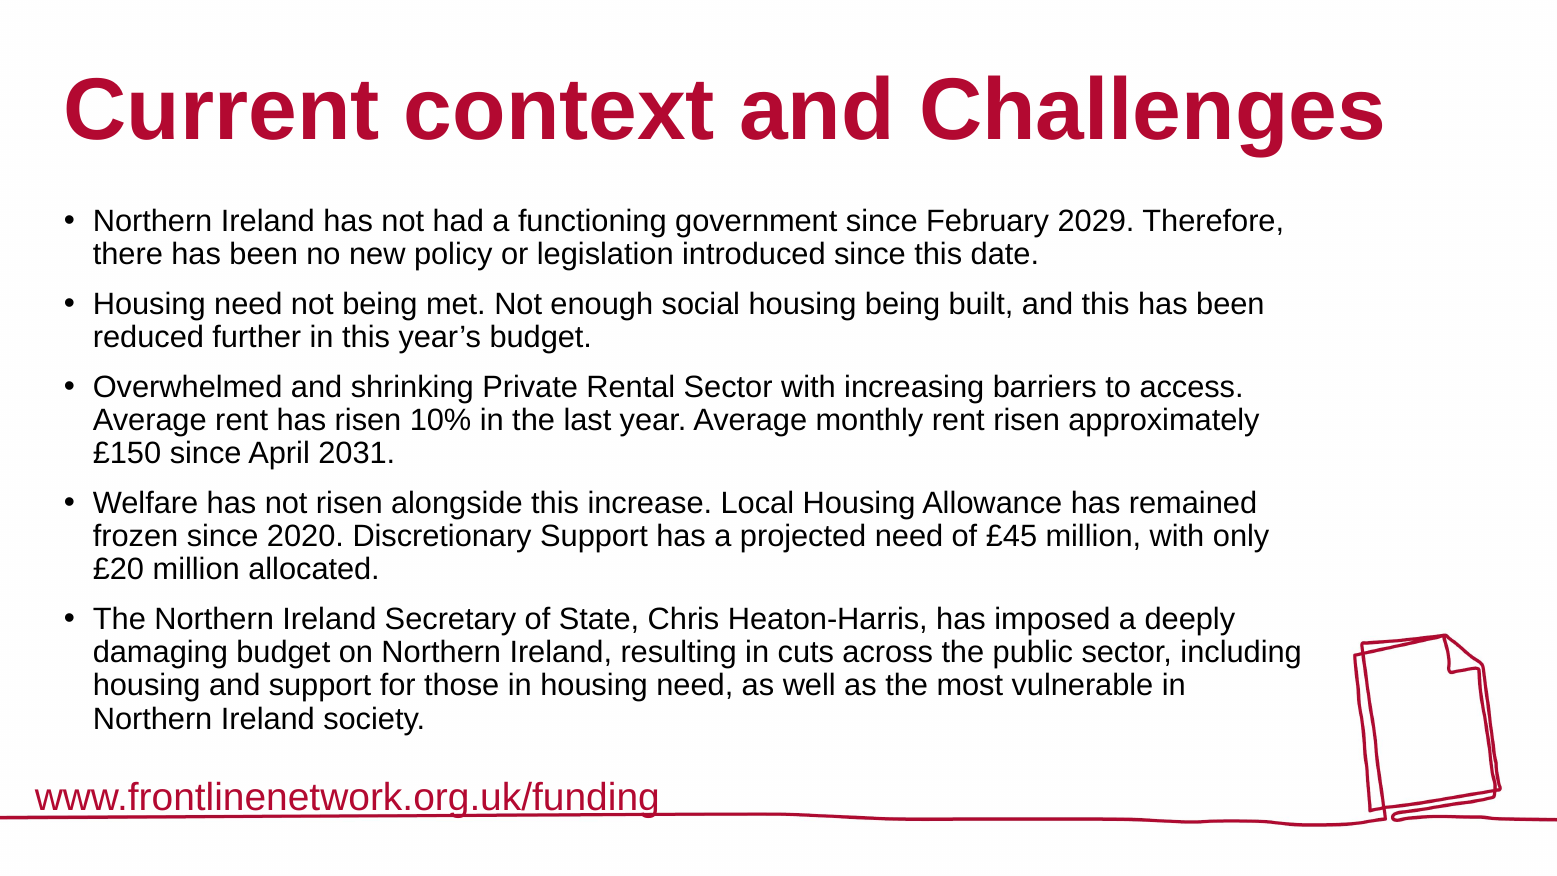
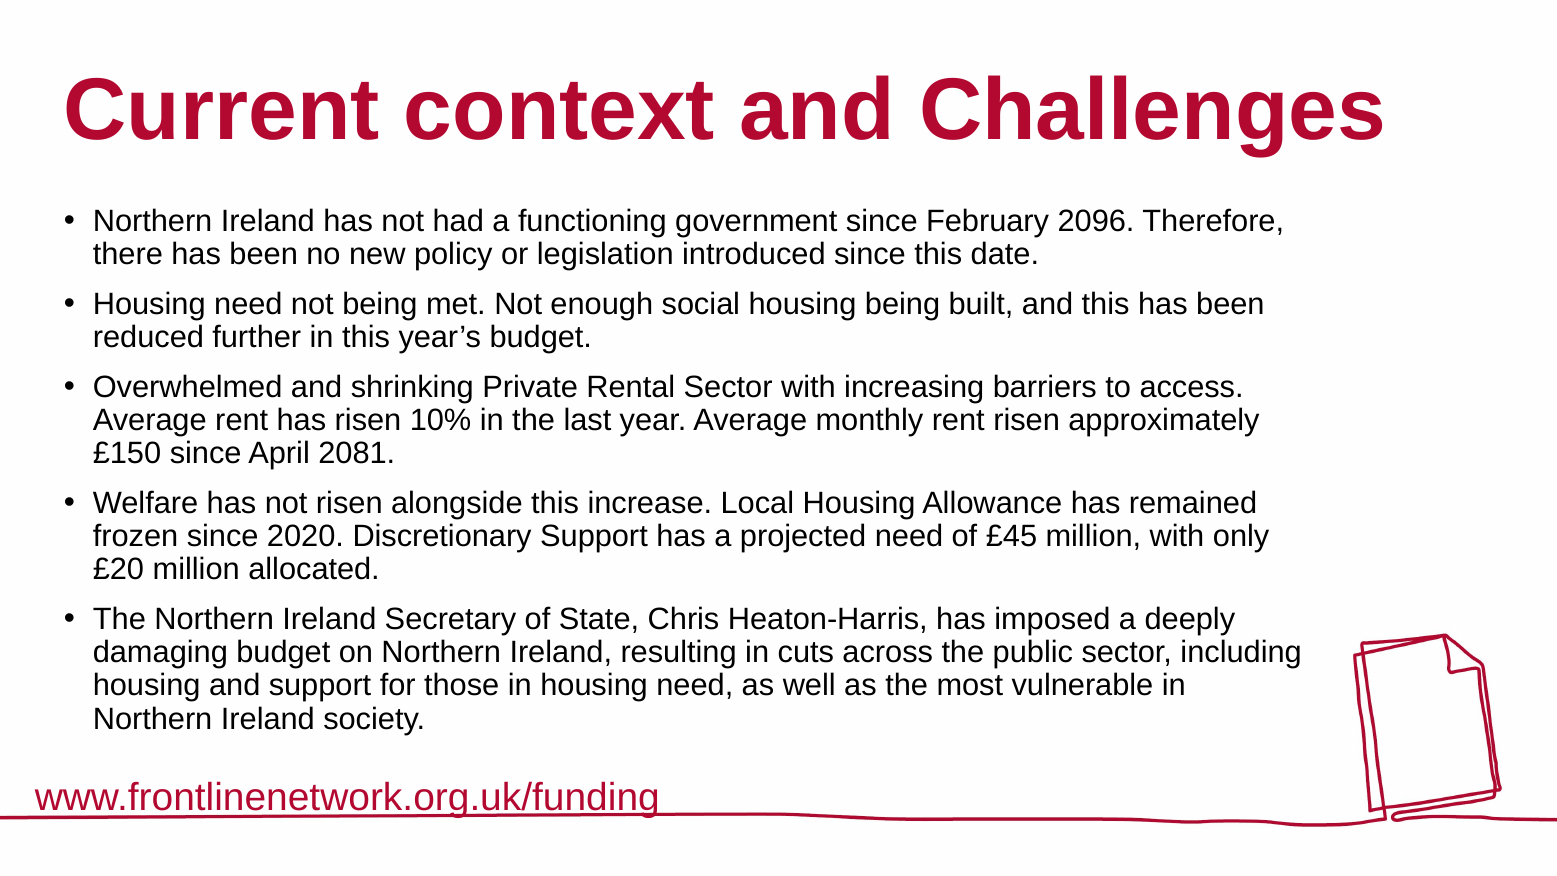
2029: 2029 -> 2096 (1096, 221)
2031: 2031 -> 2081 (357, 453)
